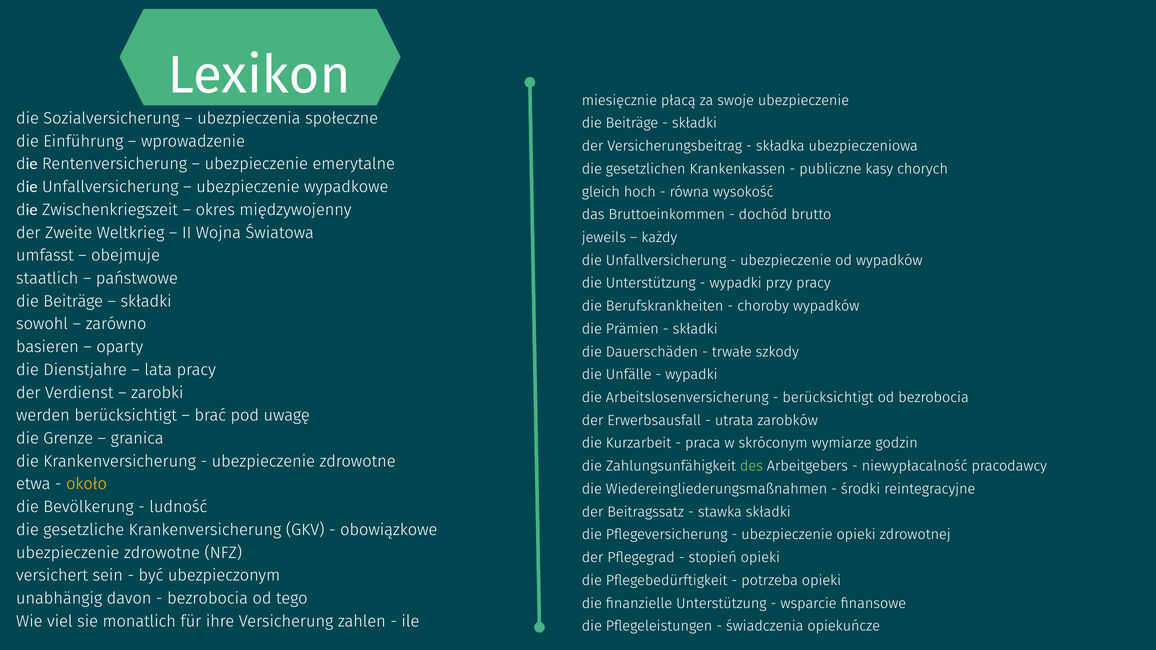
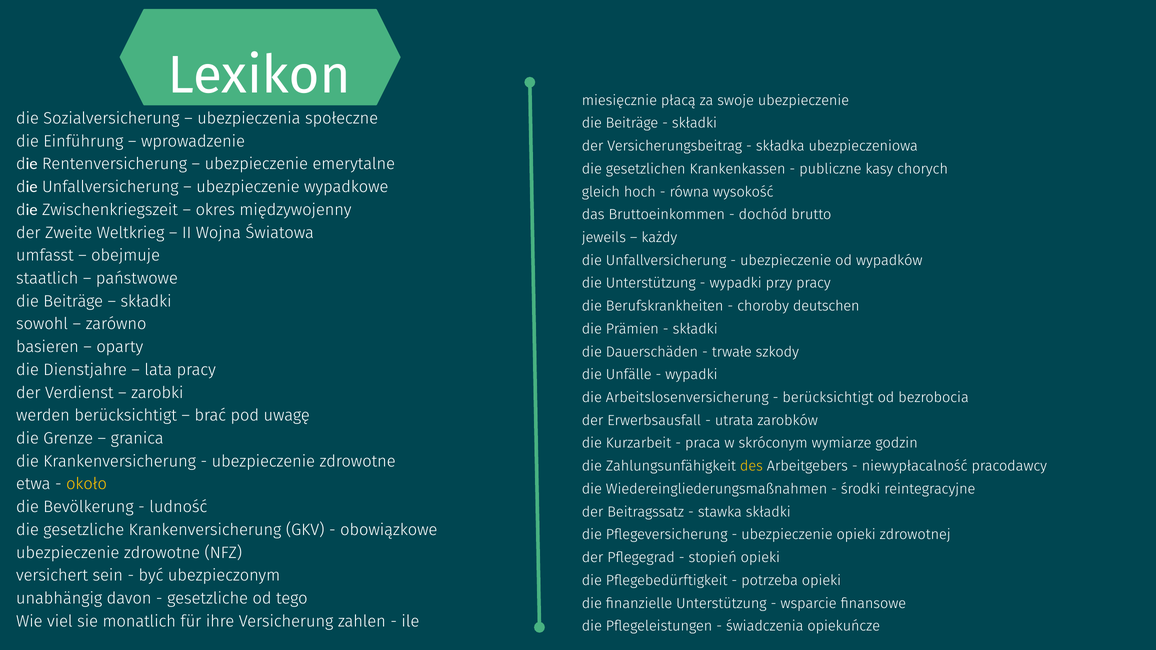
choroby wypadków: wypadków -> deutschen (826, 306)
des colour: light green -> yellow (751, 466)
bezrobocia: bezrobocia -> gesetzliche (208, 599)
